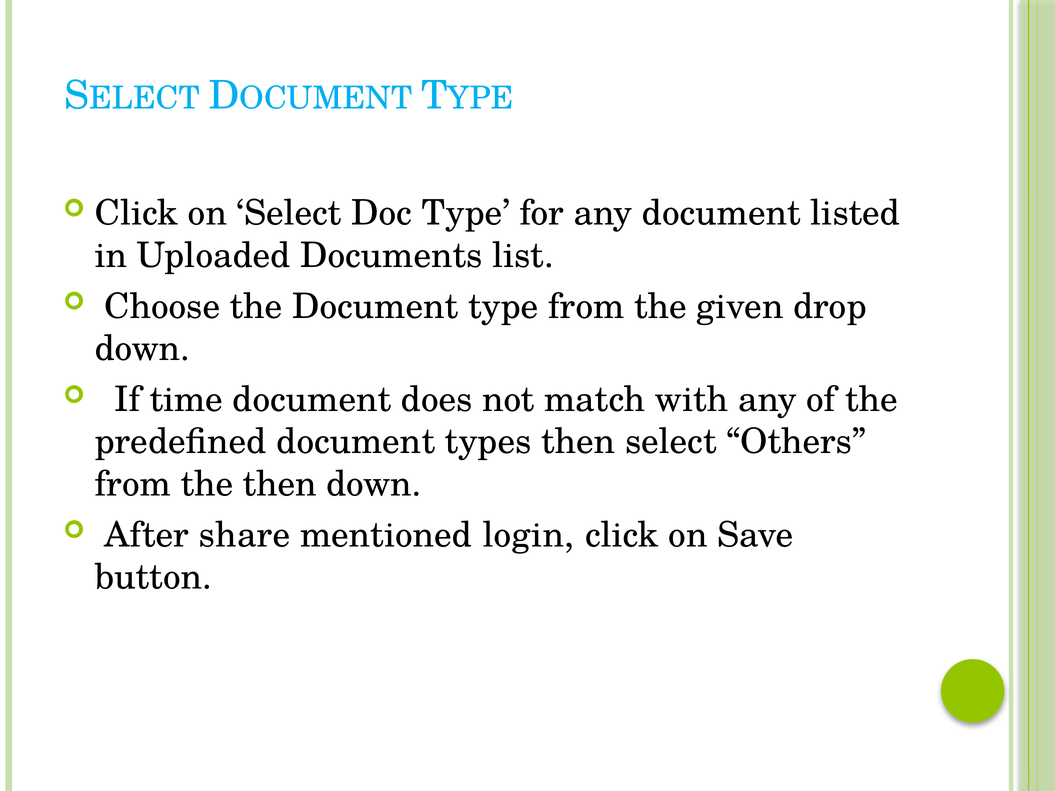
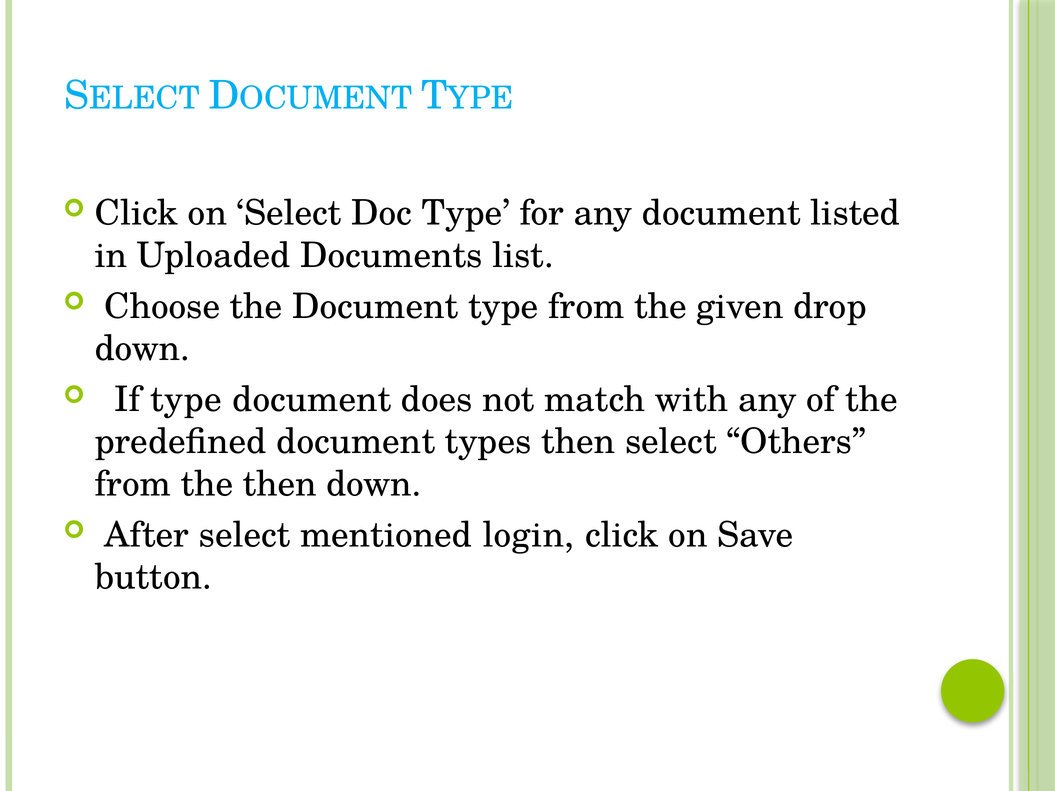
If time: time -> type (186, 400)
After share: share -> select (245, 535)
